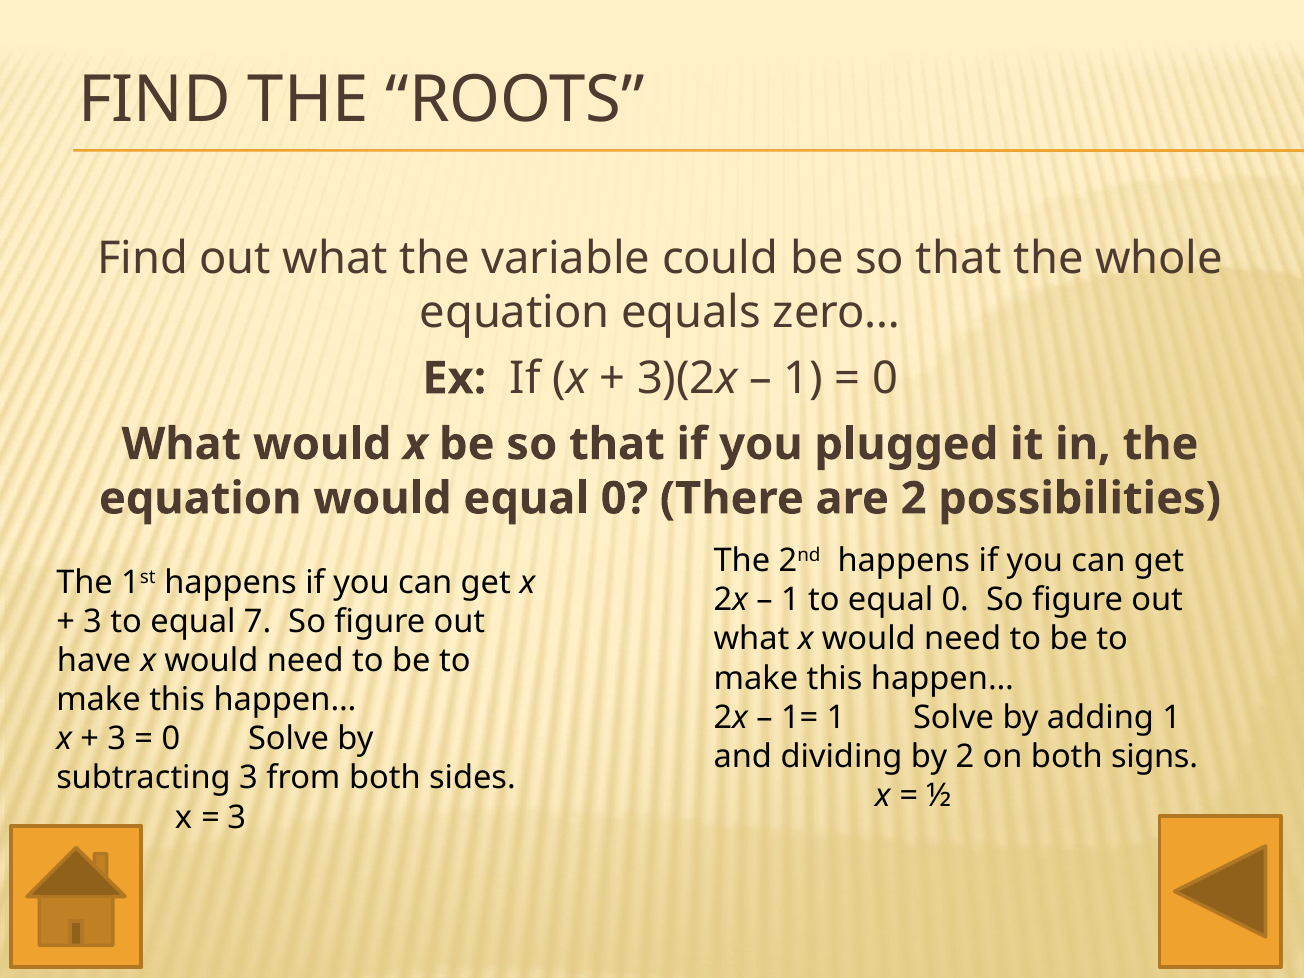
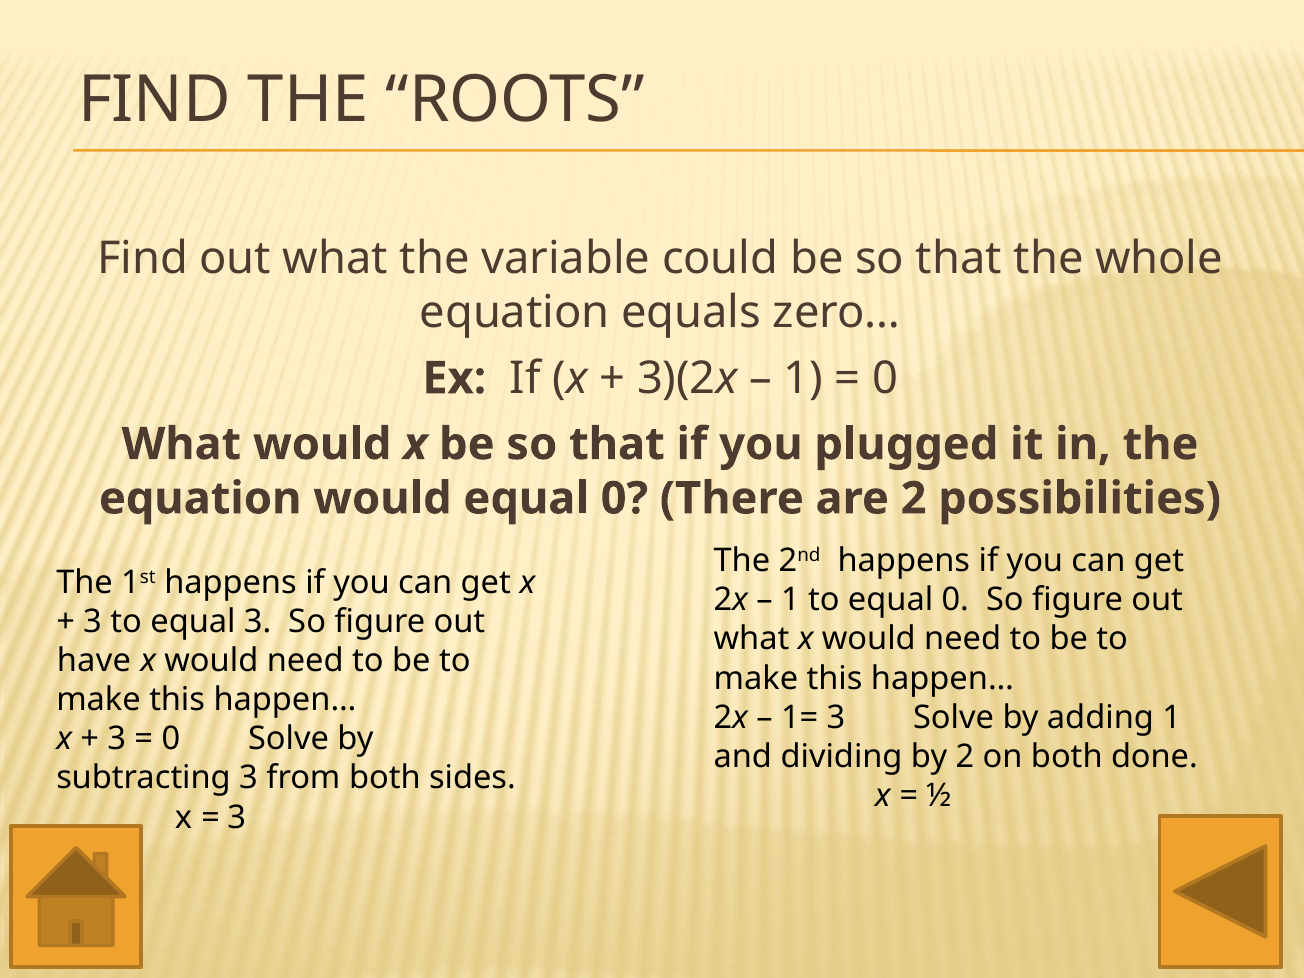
equal 7: 7 -> 3 (258, 622)
1= 1: 1 -> 3 (836, 717)
signs: signs -> done (1154, 757)
